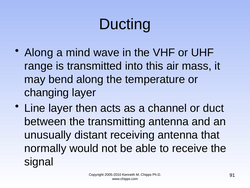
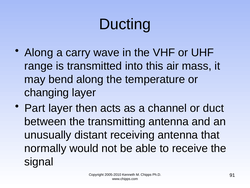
mind: mind -> carry (78, 52)
Line: Line -> Part (35, 108)
